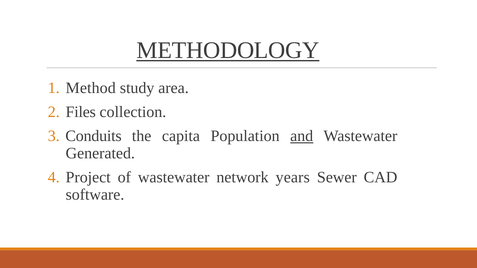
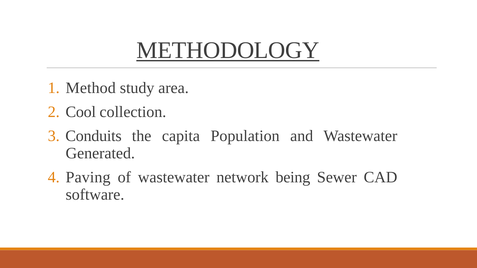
Files: Files -> Cool (81, 112)
and underline: present -> none (302, 136)
Project: Project -> Paving (88, 178)
years: years -> being (293, 178)
